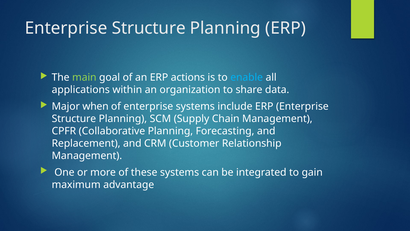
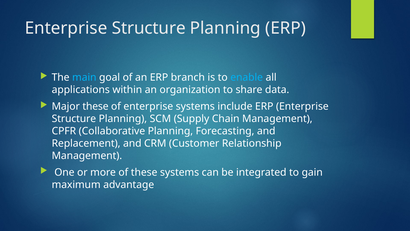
main colour: light green -> light blue (84, 77)
actions: actions -> branch (188, 77)
Major when: when -> these (95, 106)
